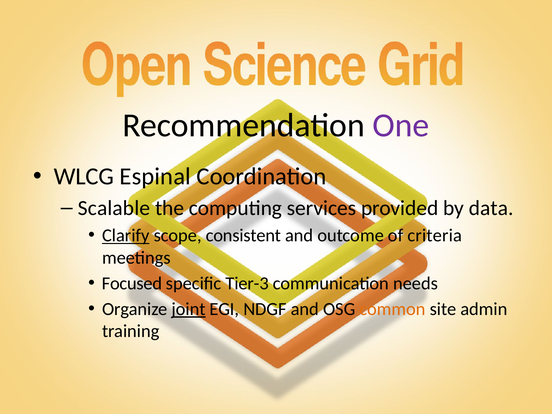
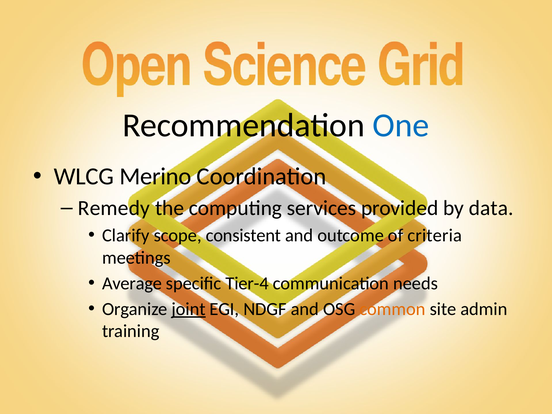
One colour: purple -> blue (401, 126)
Espinal: Espinal -> Merino (155, 177)
Scalable: Scalable -> Remedy (114, 208)
Clarify underline: present -> none (126, 236)
Focused: Focused -> Average (132, 283)
Tier-3: Tier-3 -> Tier-4 (247, 283)
